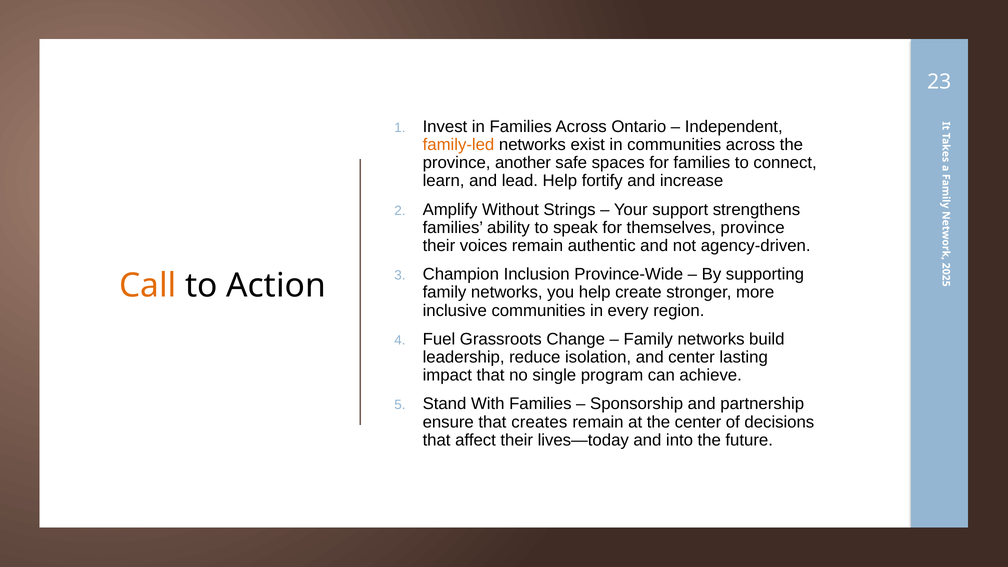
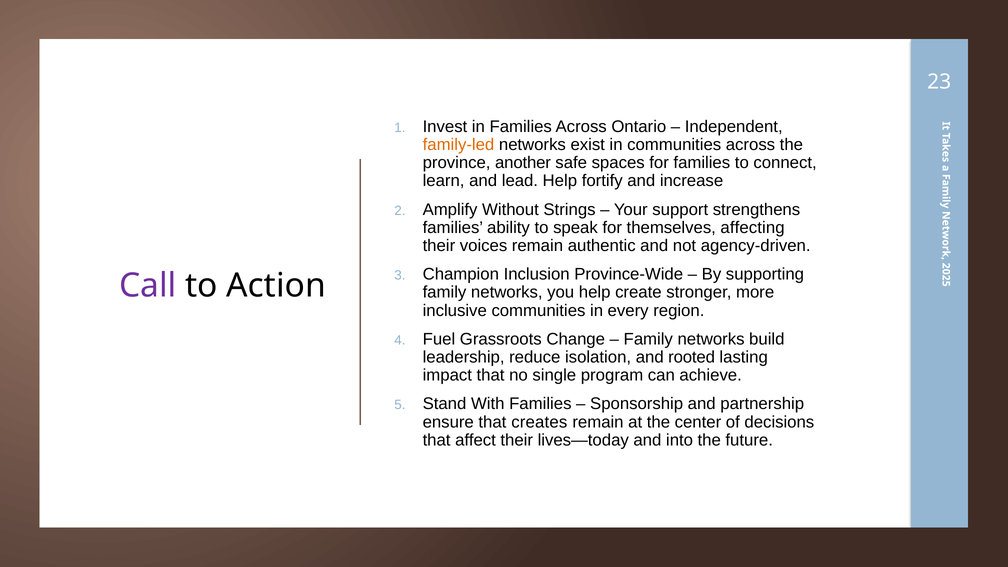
themselves province: province -> affecting (753, 228)
Call colour: orange -> purple (148, 286)
and center: center -> rooted (692, 357)
